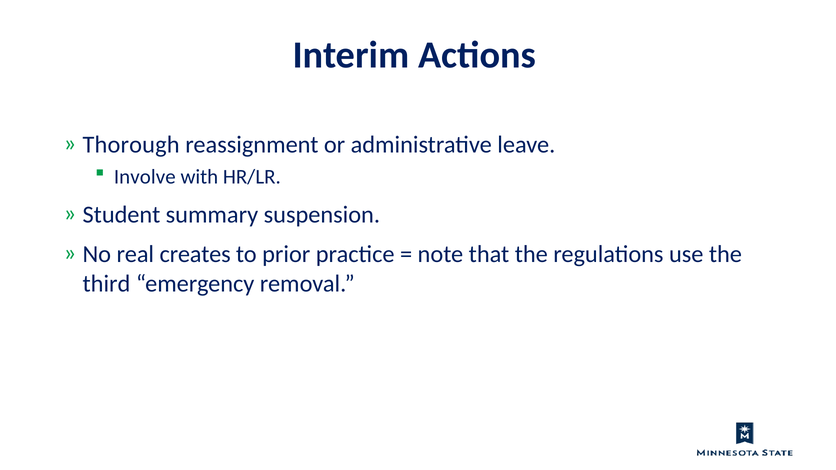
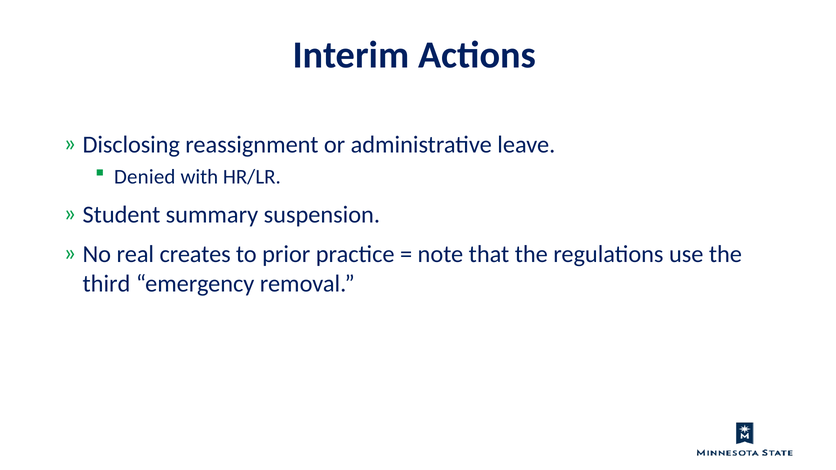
Thorough: Thorough -> Disclosing (131, 145)
Involve: Involve -> Denied (145, 177)
